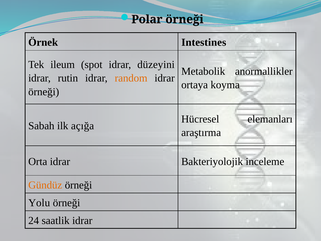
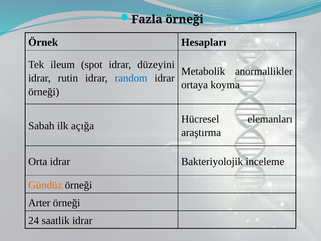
Polar: Polar -> Fazla (147, 19)
Intestines: Intestines -> Hesapları (204, 42)
random colour: orange -> blue (131, 78)
Yolu: Yolu -> Arter (39, 203)
